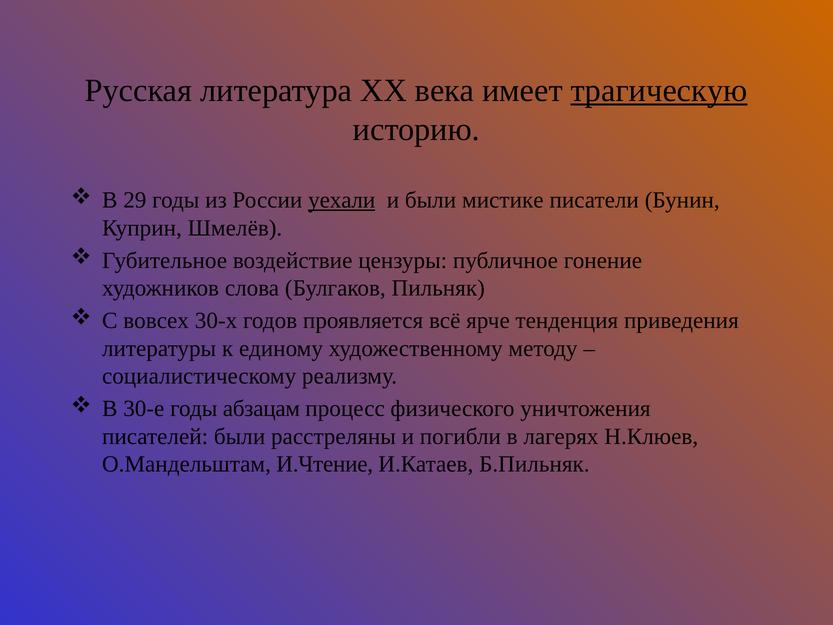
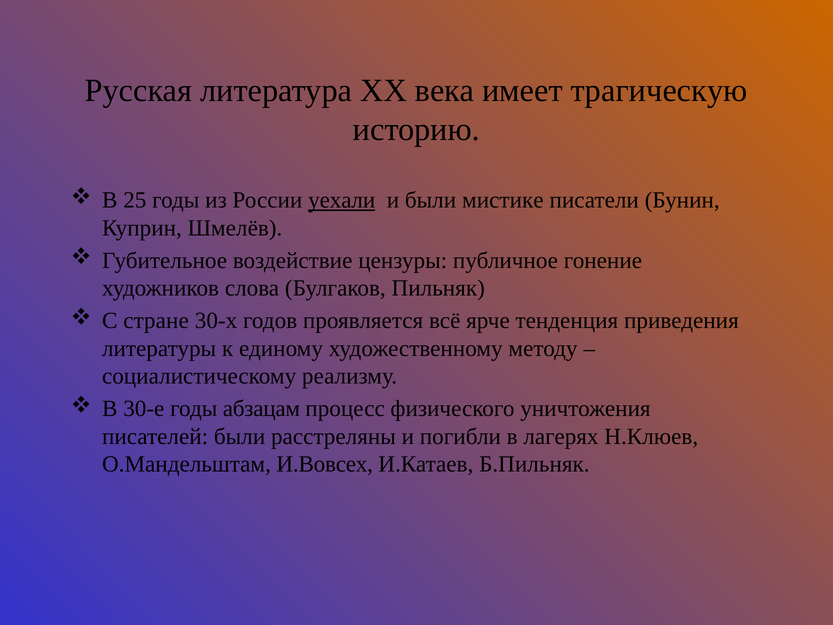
трагическую underline: present -> none (659, 90)
29: 29 -> 25 (135, 200)
вовсех: вовсех -> стране (156, 321)
И.Чтение: И.Чтение -> И.Вовсех (325, 464)
